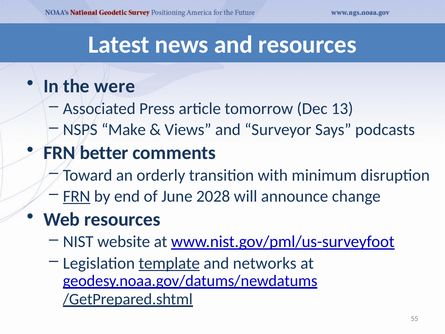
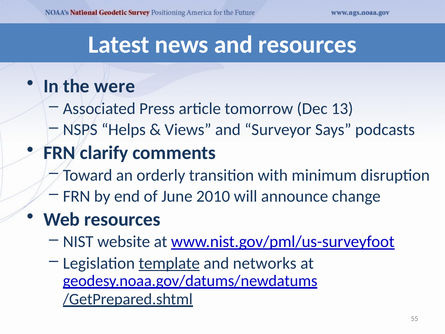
Make: Make -> Helps (124, 130)
better: better -> clarify (104, 153)
FRN underline: present -> none (77, 196)
2028: 2028 -> 2010 (213, 196)
